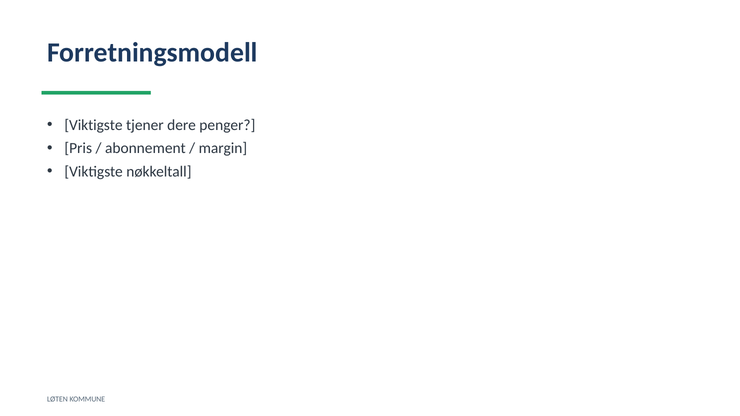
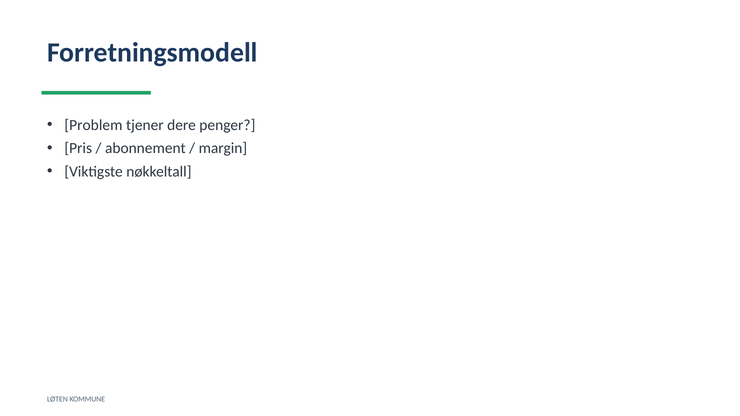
Viktigste: Viktigste -> Problem (93, 125)
